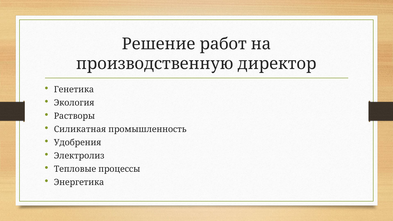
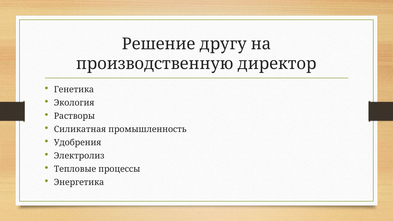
работ: работ -> другу (223, 44)
